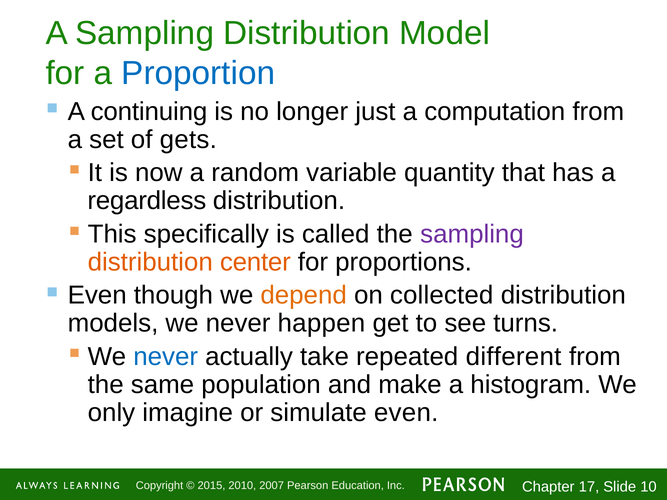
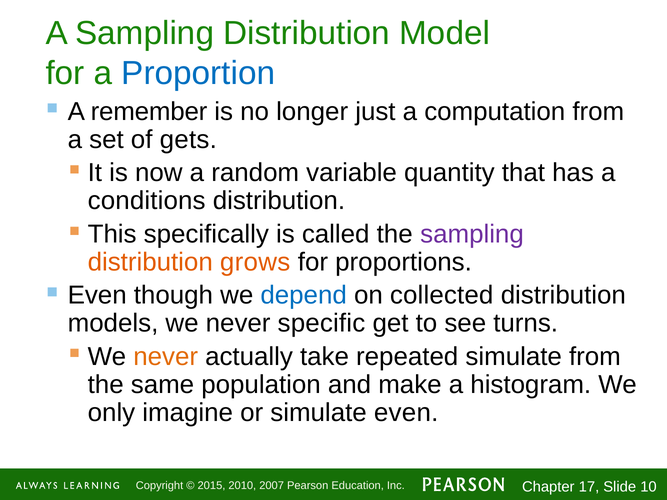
continuing: continuing -> remember (149, 112)
regardless: regardless -> conditions (147, 201)
center: center -> grows (255, 262)
depend colour: orange -> blue (304, 295)
happen: happen -> specific (321, 323)
never colour: blue -> orange (166, 357)
repeated different: different -> simulate (514, 357)
